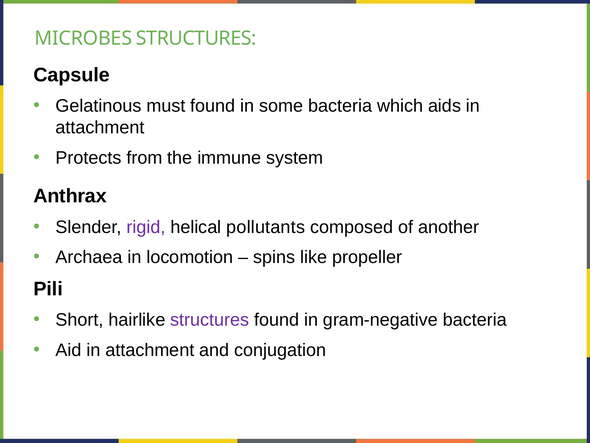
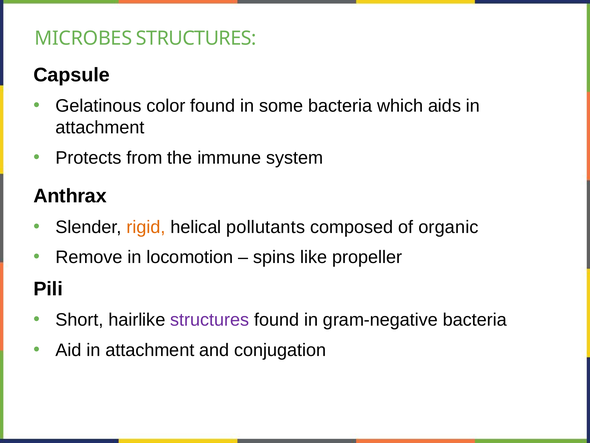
must: must -> color (166, 106)
rigid colour: purple -> orange (146, 227)
another: another -> organic (448, 227)
Archaea: Archaea -> Remove (89, 257)
